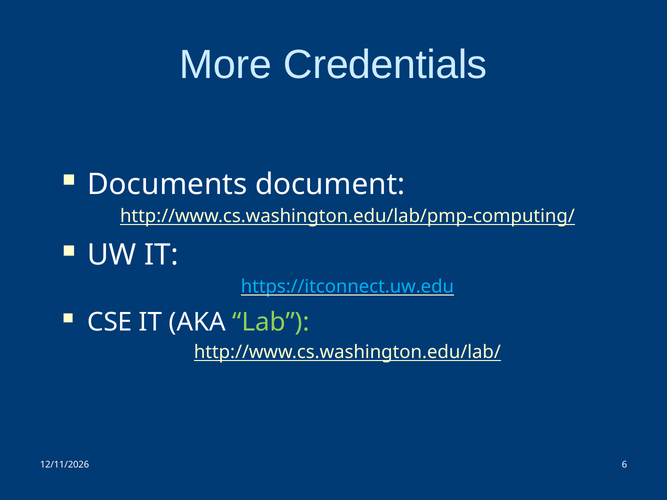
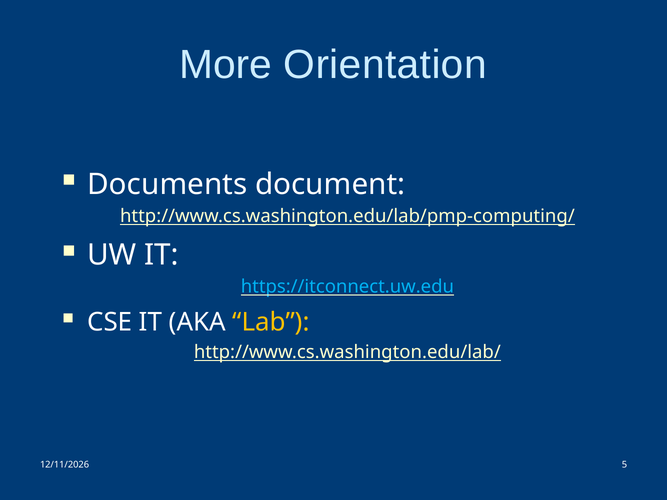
Credentials: Credentials -> Orientation (385, 65)
Lab colour: light green -> yellow (271, 322)
6: 6 -> 5 (624, 465)
